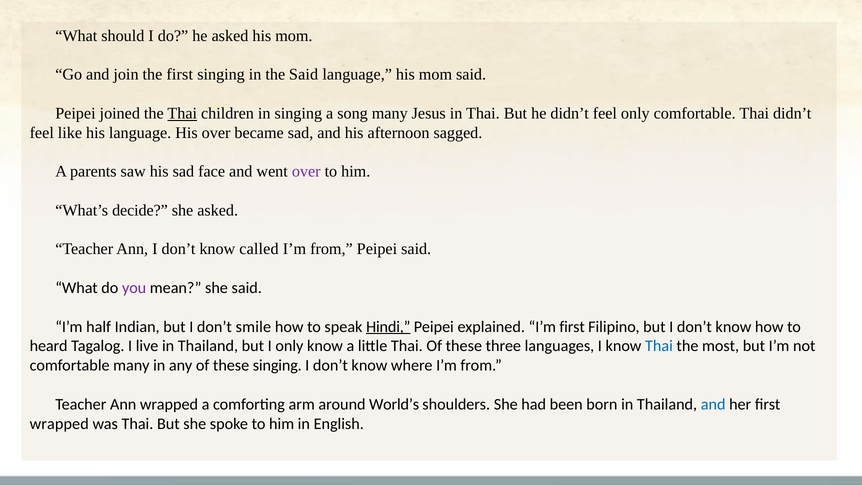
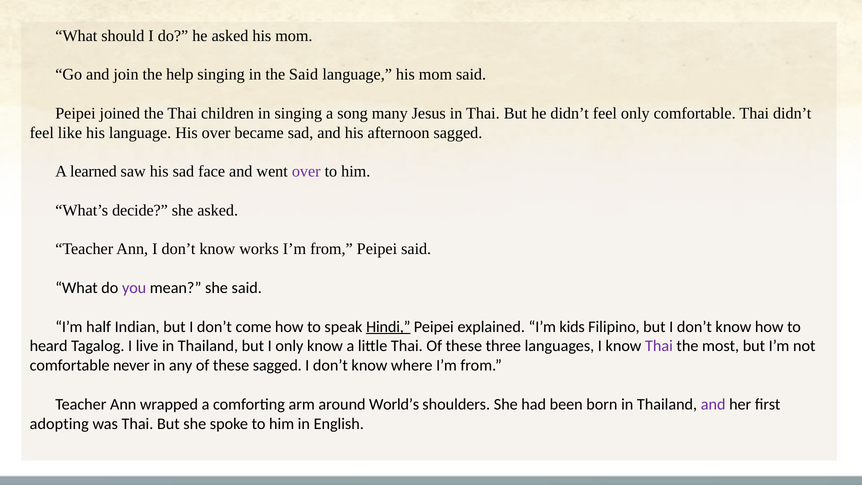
the first: first -> help (180, 75)
Thai underline: present -> none (182, 113)
parents: parents -> learned (93, 171)
called: called -> works (259, 249)
smile: smile -> come (254, 327)
I’m first: first -> kids (572, 327)
Thai colour: blue -> purple (659, 346)
comfortable many: many -> never (131, 365)
these singing: singing -> sagged (277, 365)
and colour: blue -> purple (713, 404)
wrapped: wrapped -> adopting (59, 424)
